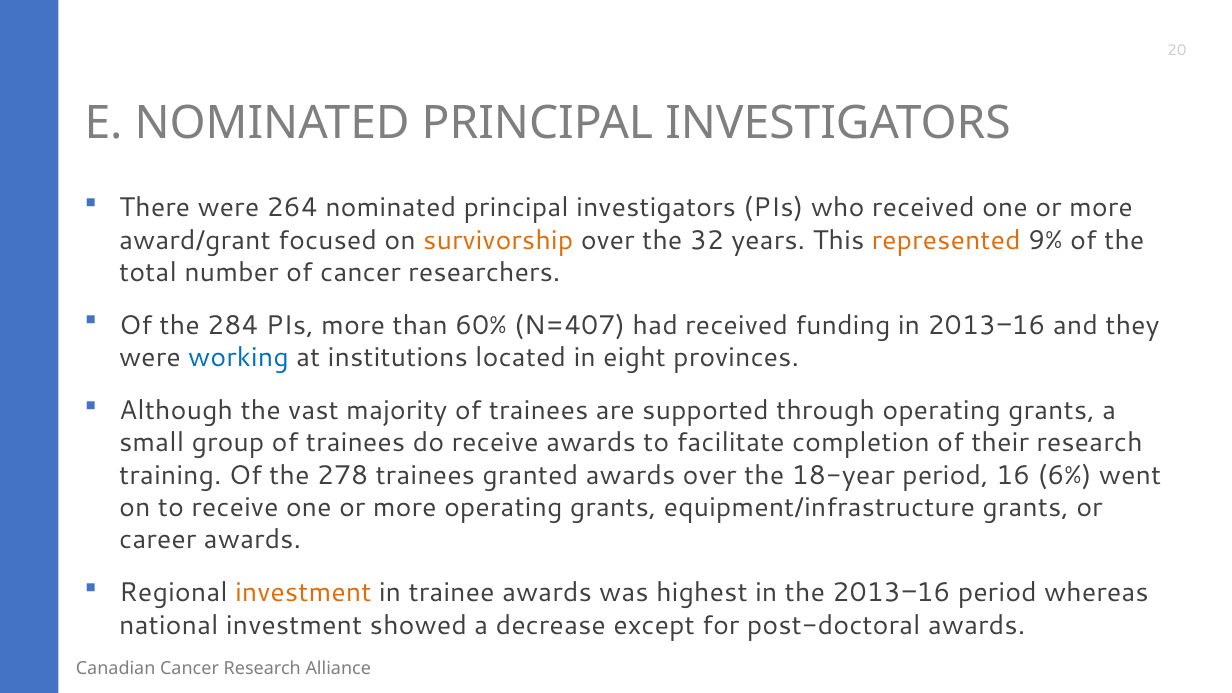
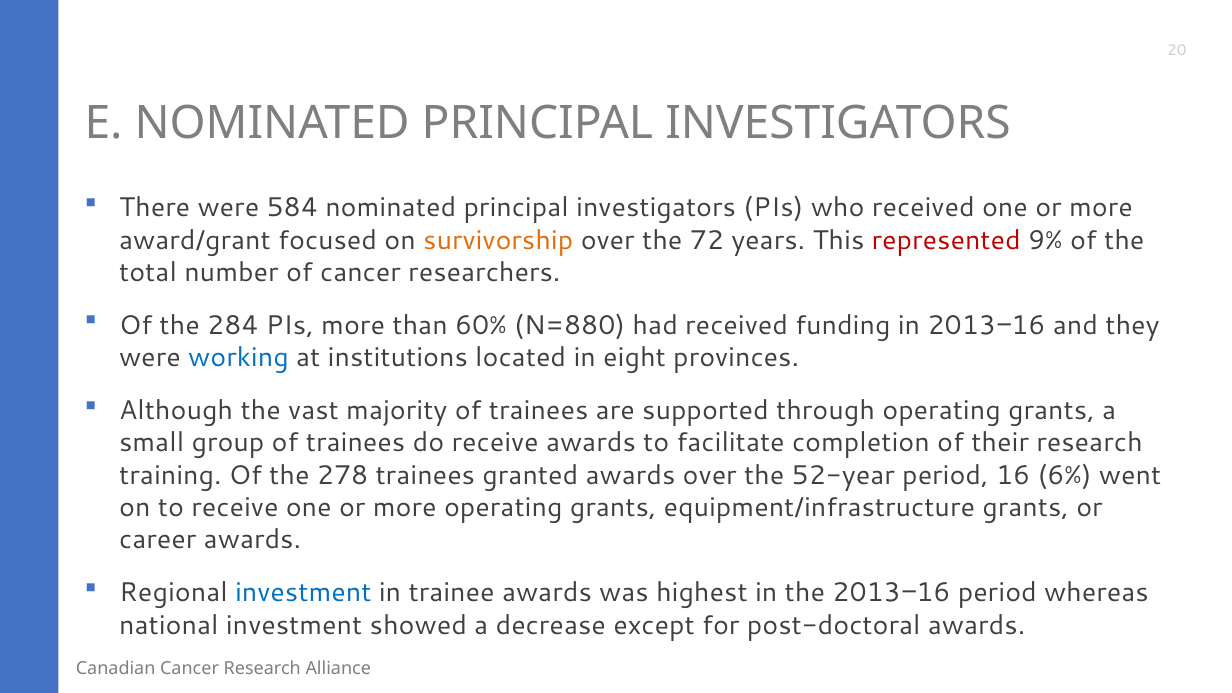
264: 264 -> 584 (292, 208)
32: 32 -> 72 (707, 240)
represented colour: orange -> red (946, 240)
N=407: N=407 -> N=880 (570, 325)
18-year: 18-year -> 52-year (843, 475)
investment colour: orange -> blue (303, 593)
